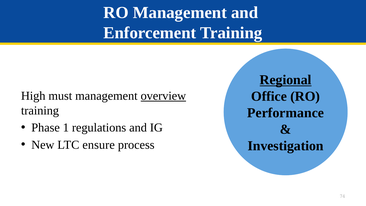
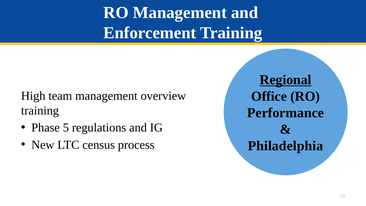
must: must -> team (60, 96)
overview underline: present -> none (163, 96)
1: 1 -> 5 (66, 128)
ensure: ensure -> census (99, 145)
Investigation: Investigation -> Philadelphia (286, 146)
